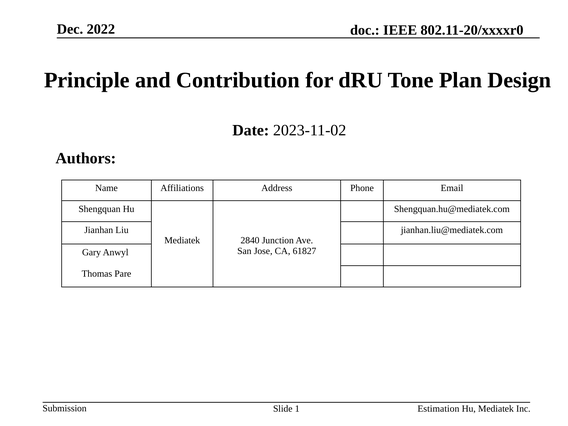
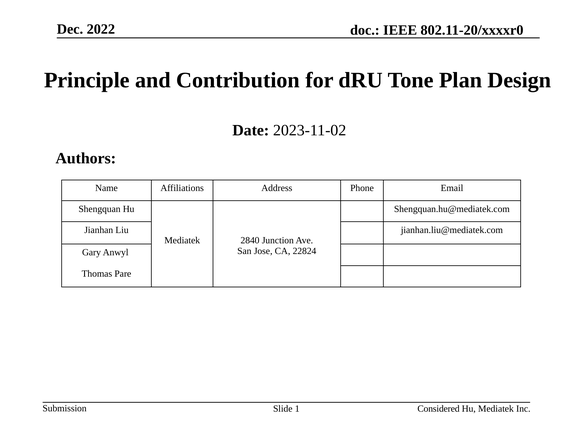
61827: 61827 -> 22824 (304, 251)
Estimation: Estimation -> Considered (439, 409)
